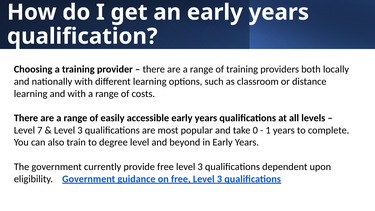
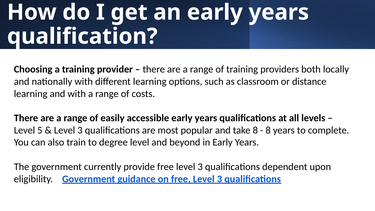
7: 7 -> 5 (40, 130)
take 0: 0 -> 8 (255, 130)
1: 1 -> 8 (268, 130)
